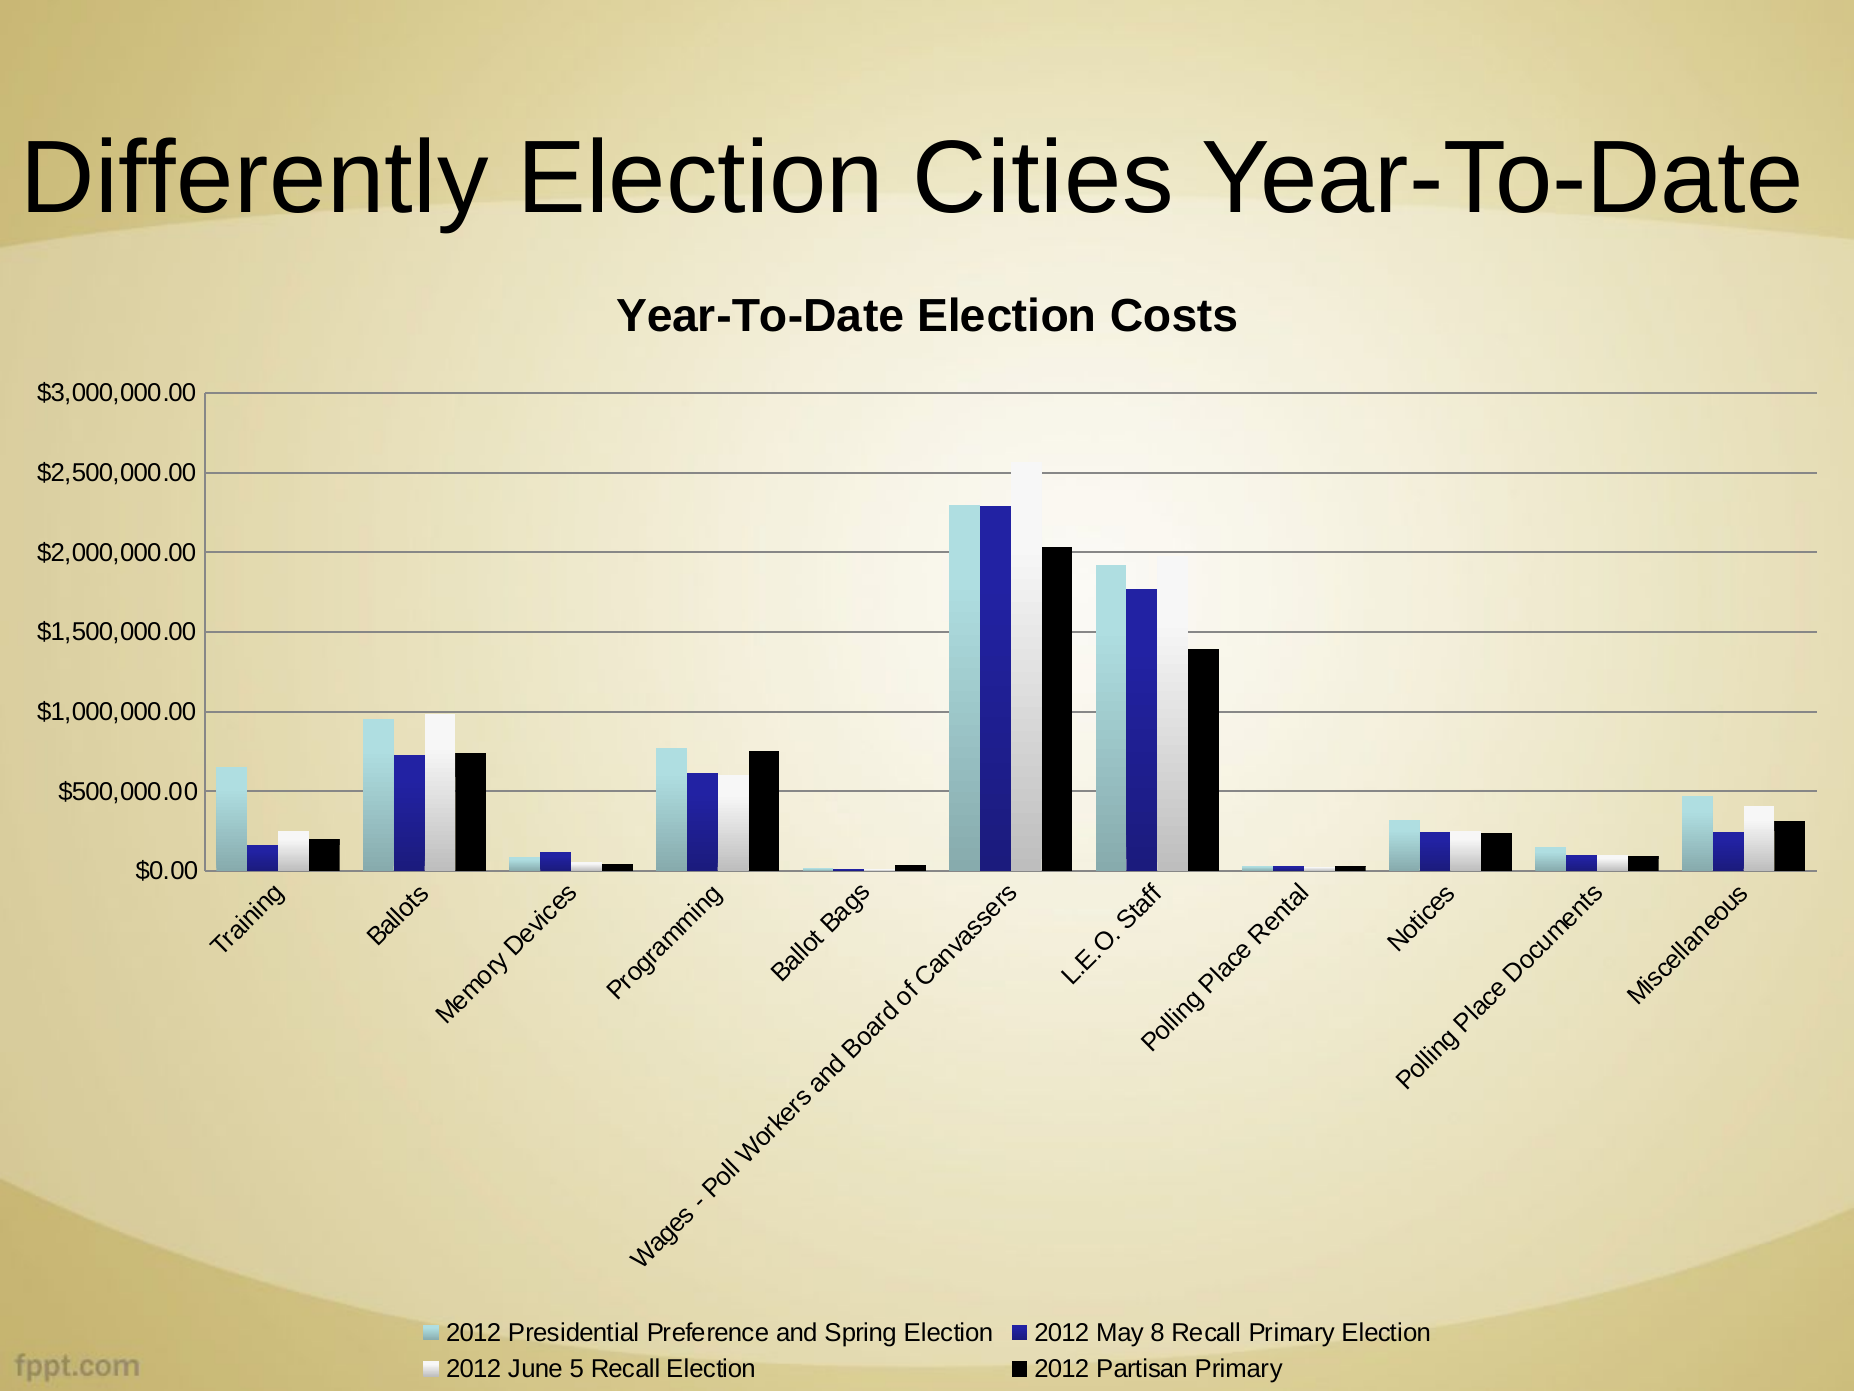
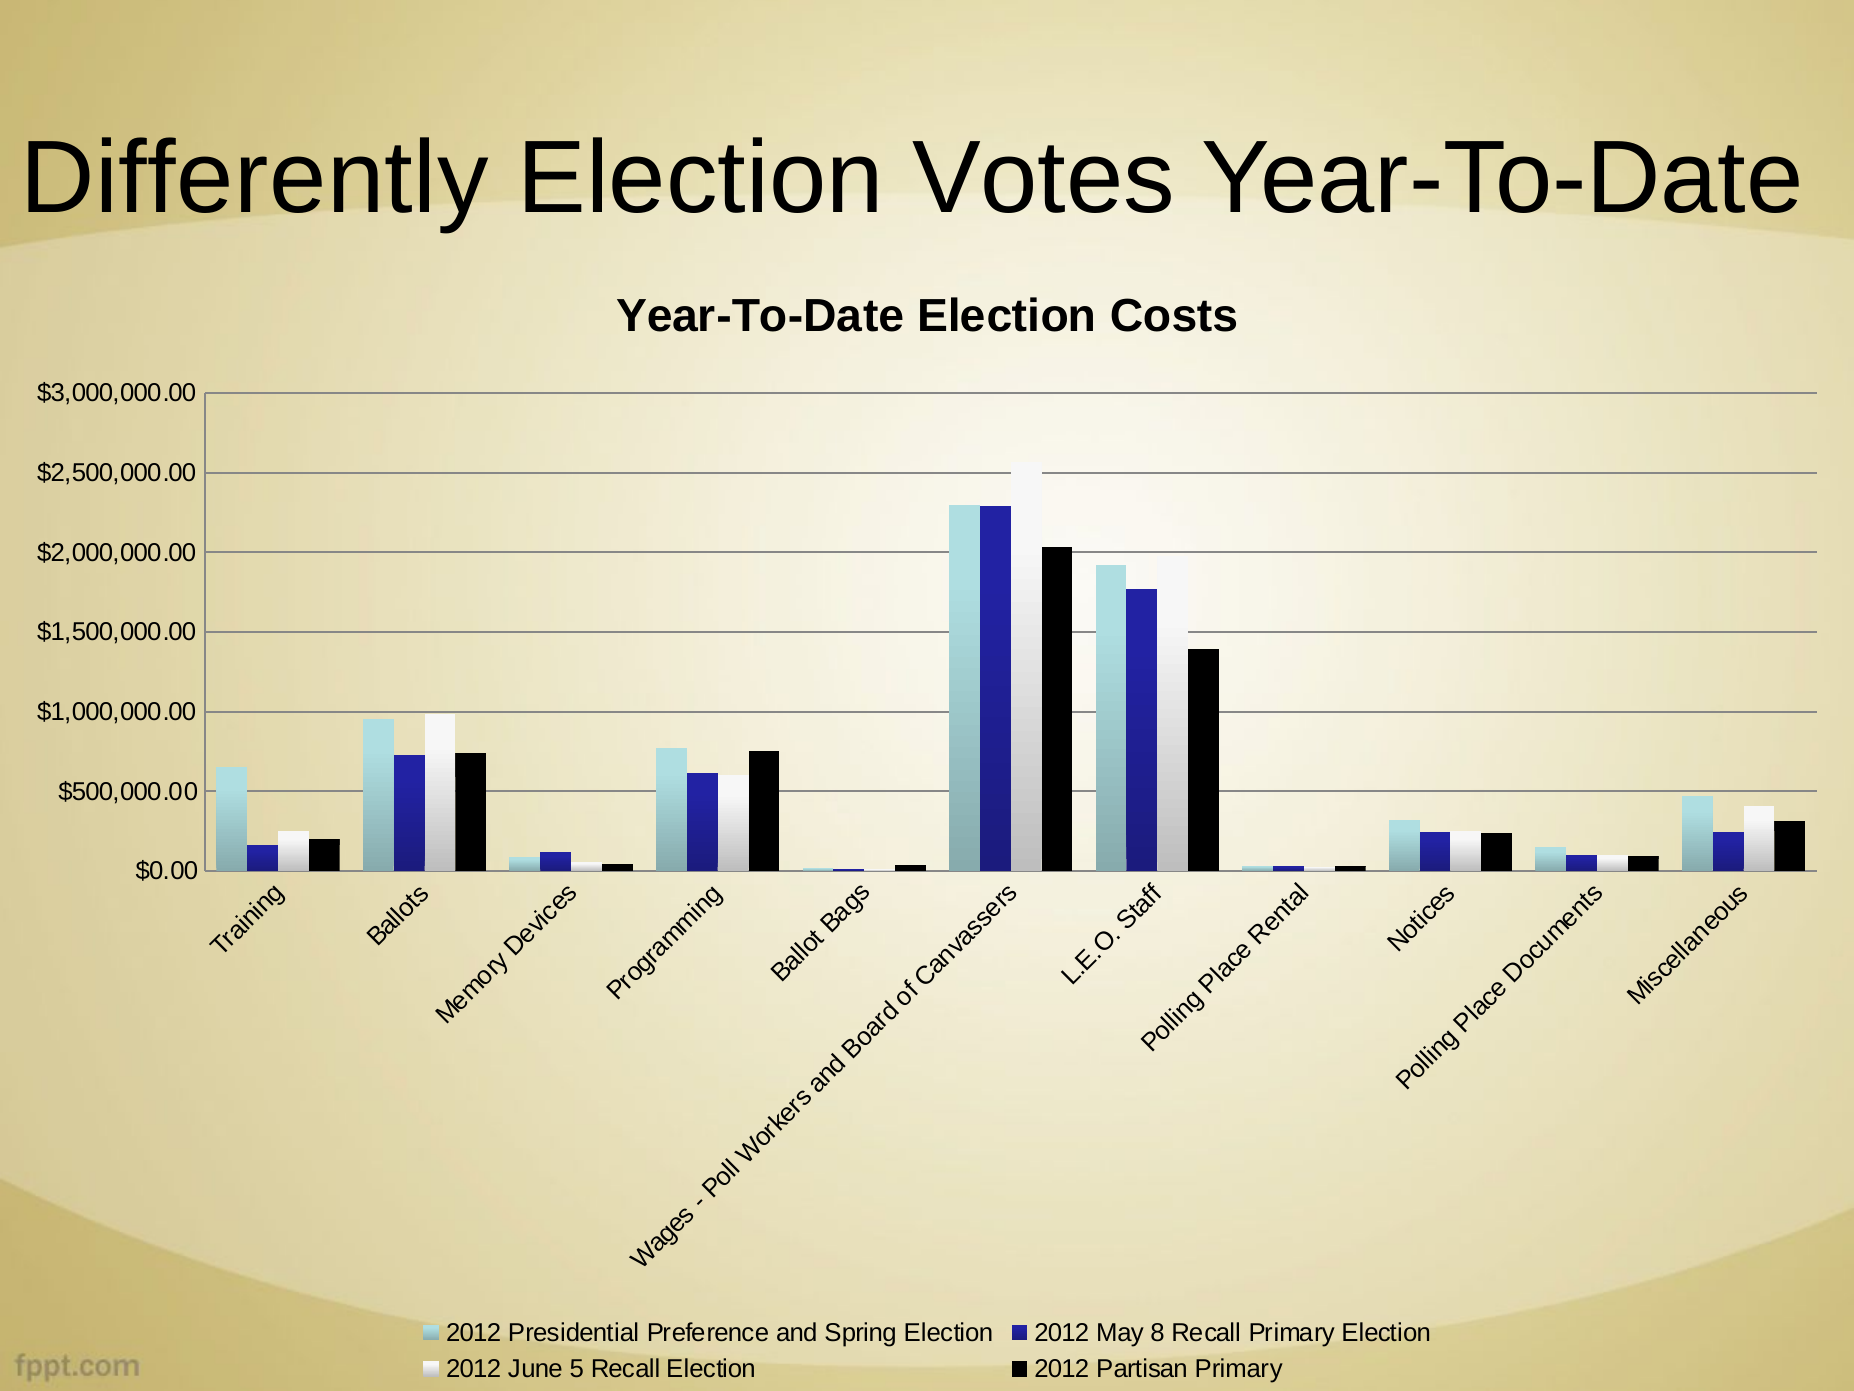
Cities: Cities -> Votes (1043, 179)
